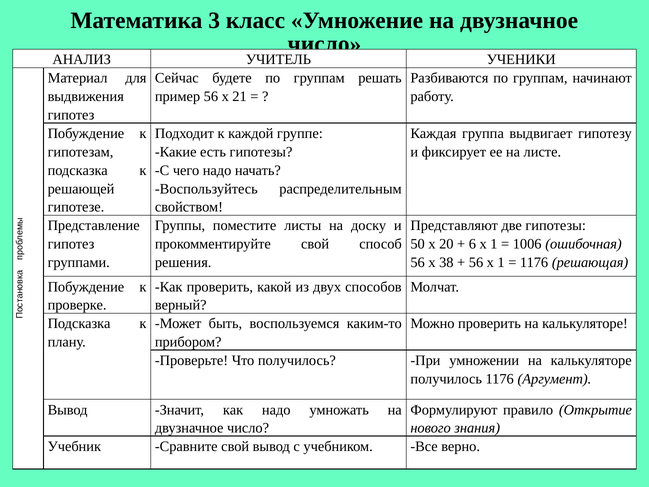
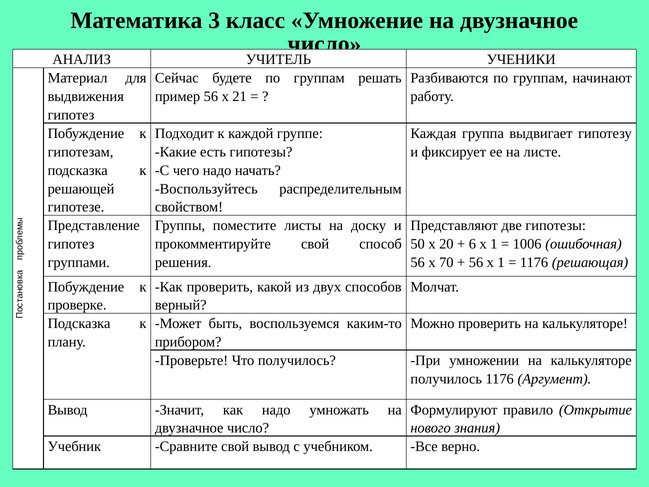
38: 38 -> 70 (446, 262)
